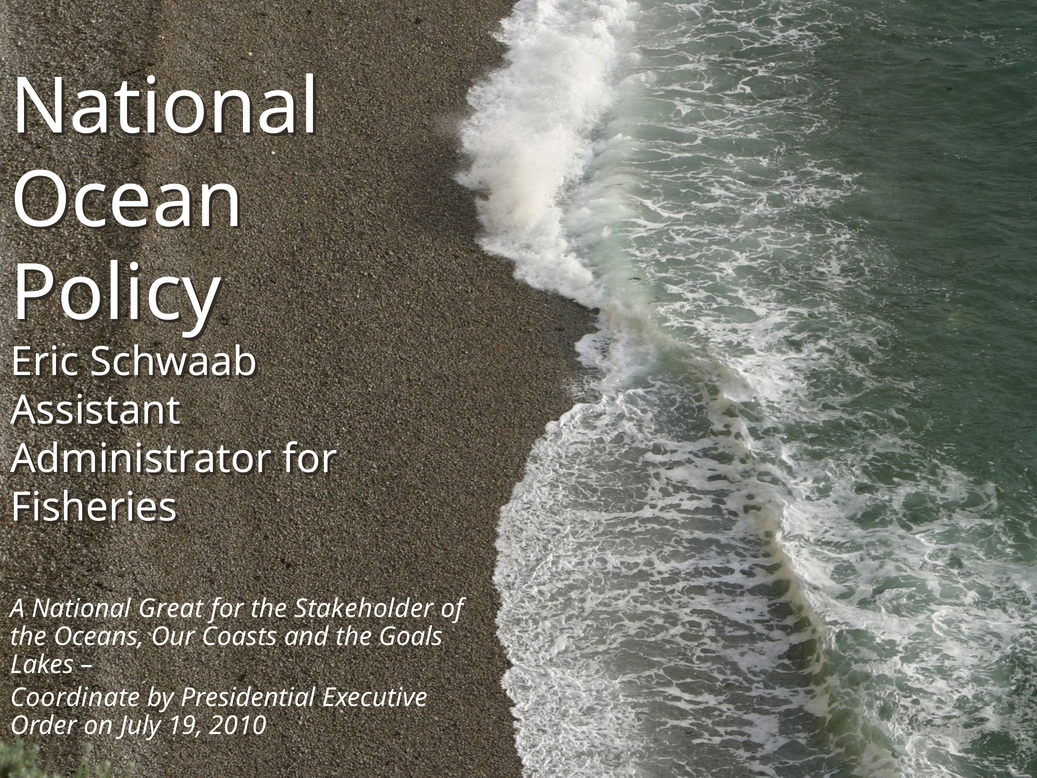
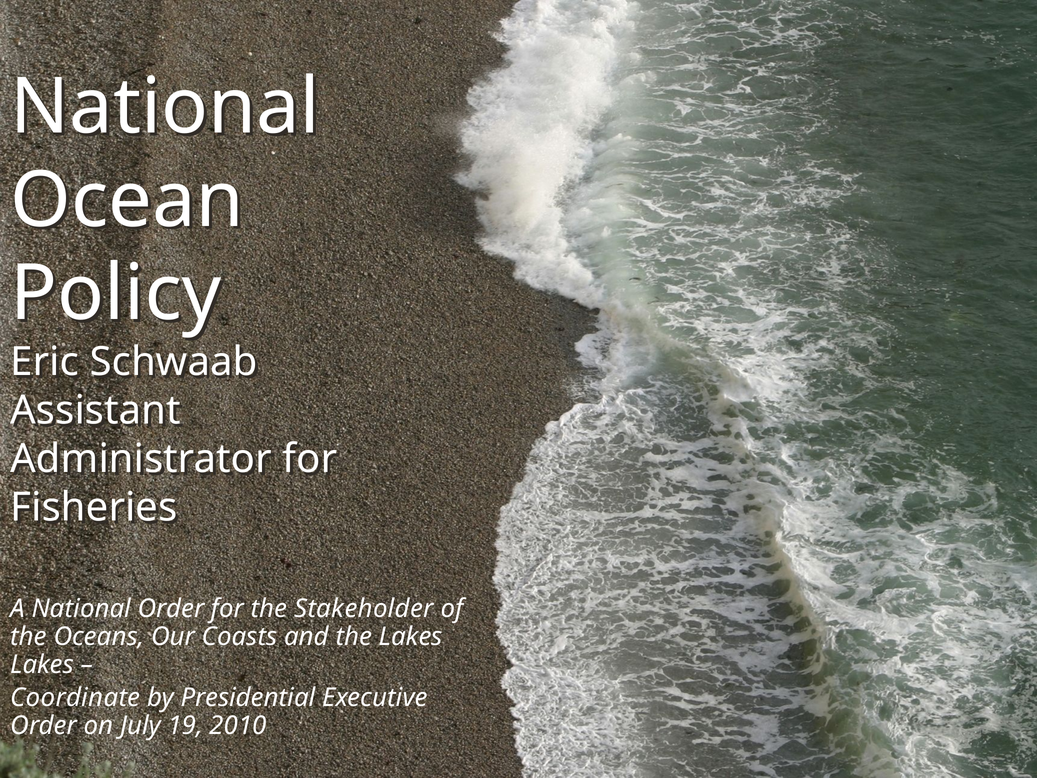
National Great: Great -> Order (171, 608)
the Goals: Goals -> Lakes (411, 636)
